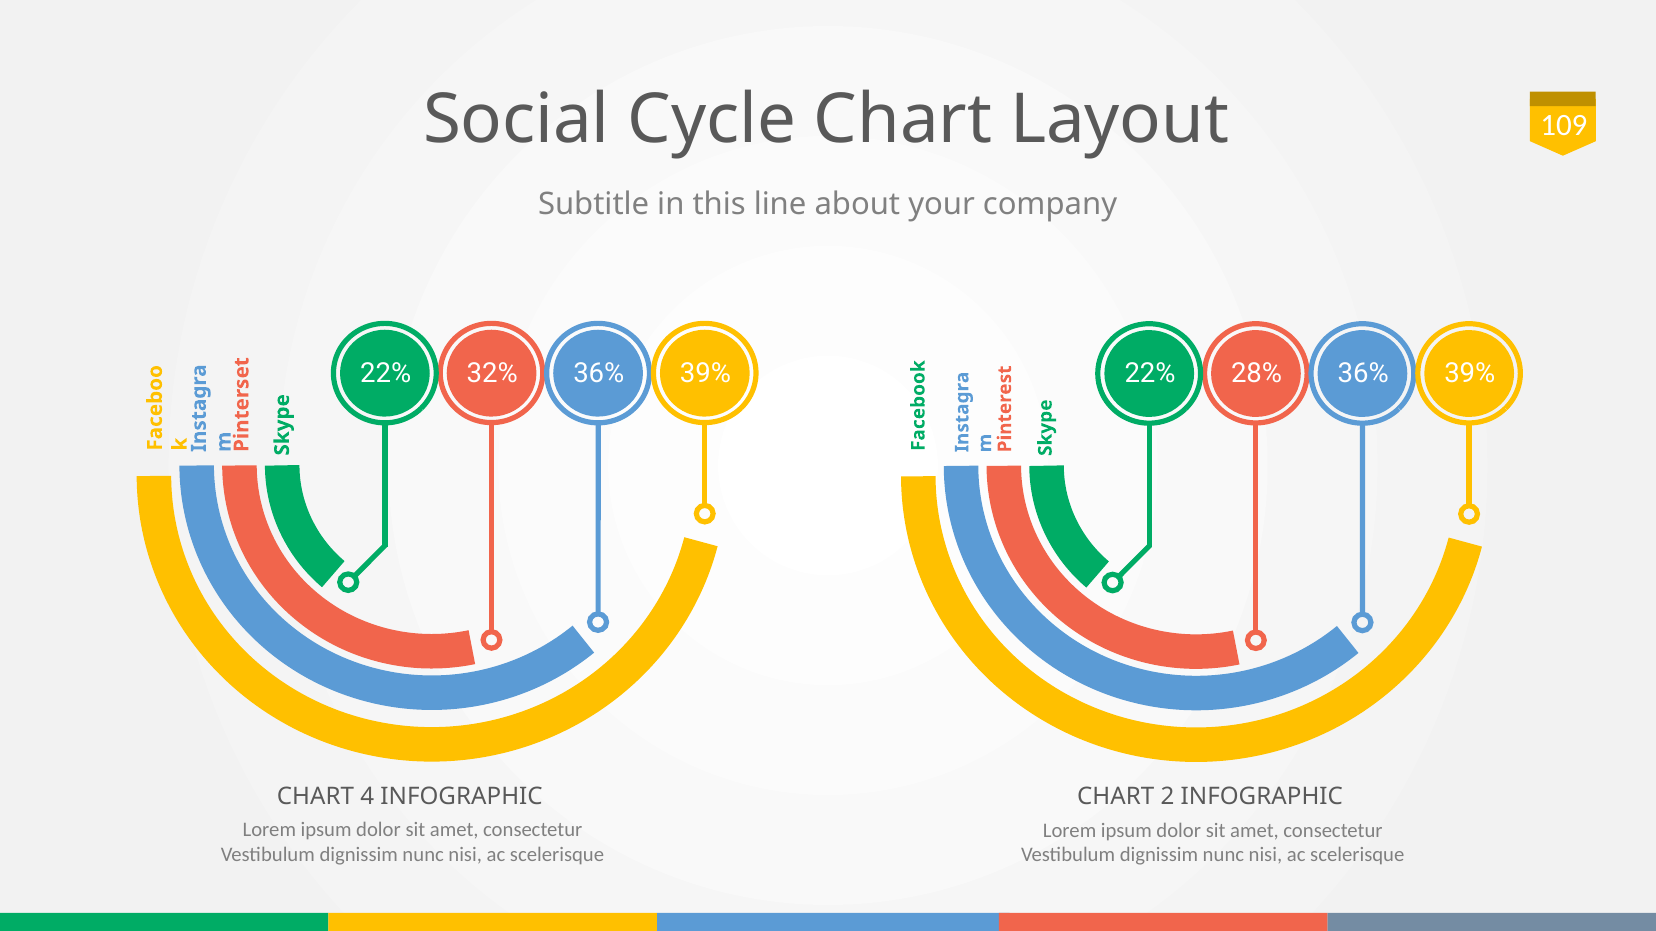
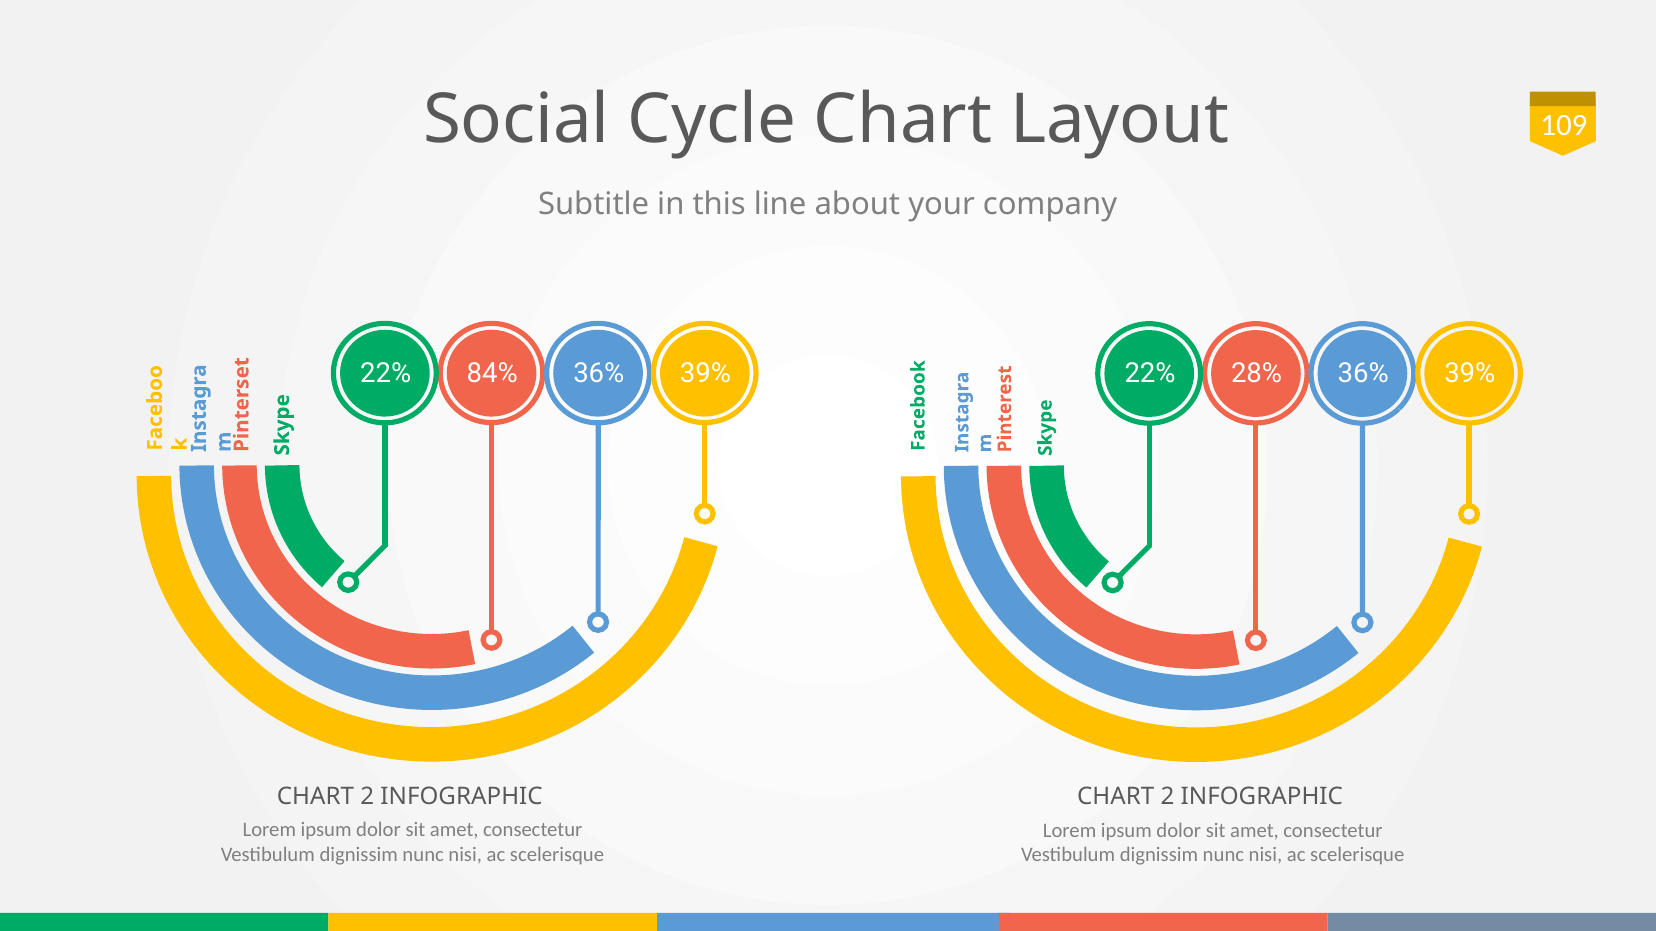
32%: 32% -> 84% (492, 373)
4: 4 -> 2 (367, 797)
